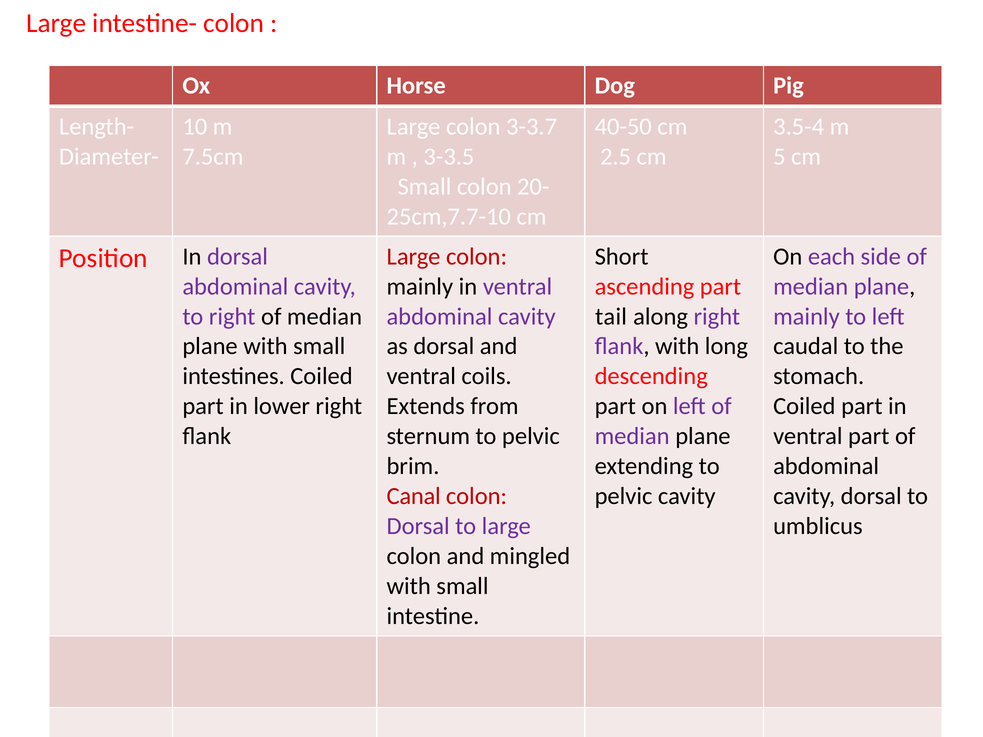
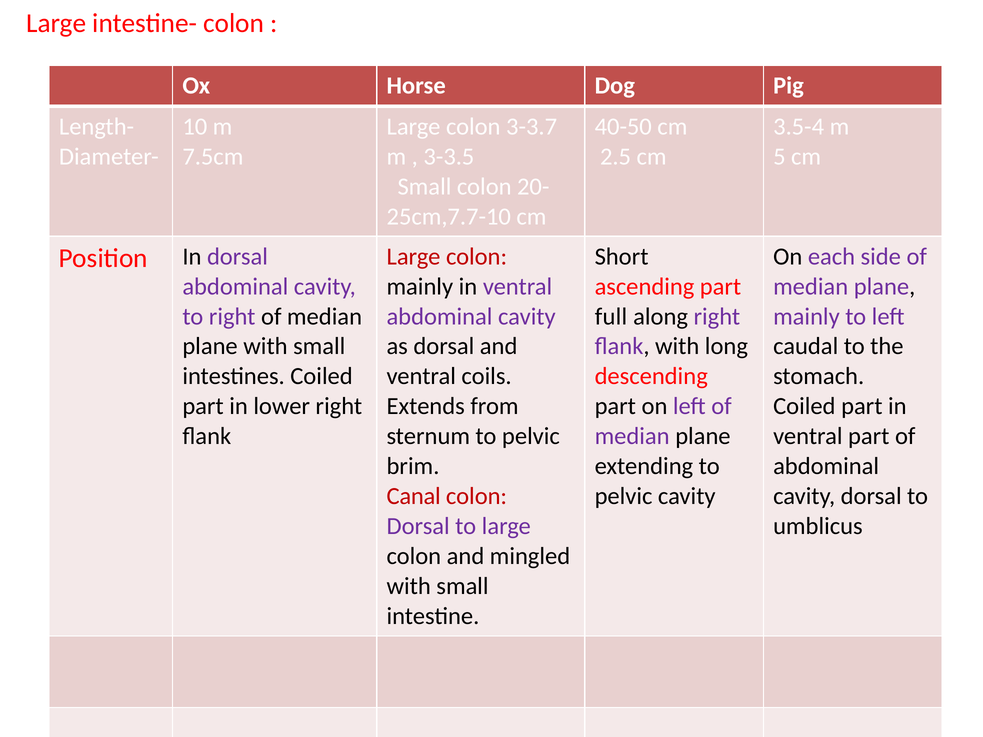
tail: tail -> full (611, 317)
